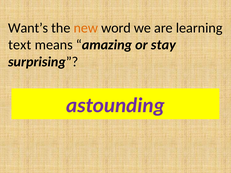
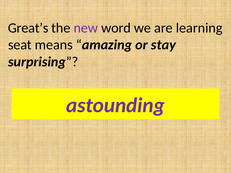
Want’s: Want’s -> Great’s (28, 28)
new colour: orange -> purple (86, 28)
text: text -> seat (20, 45)
